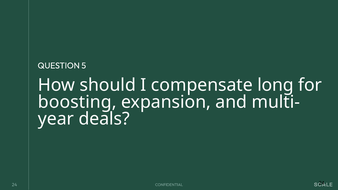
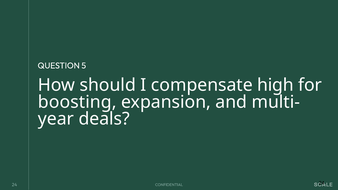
long: long -> high (275, 85)
